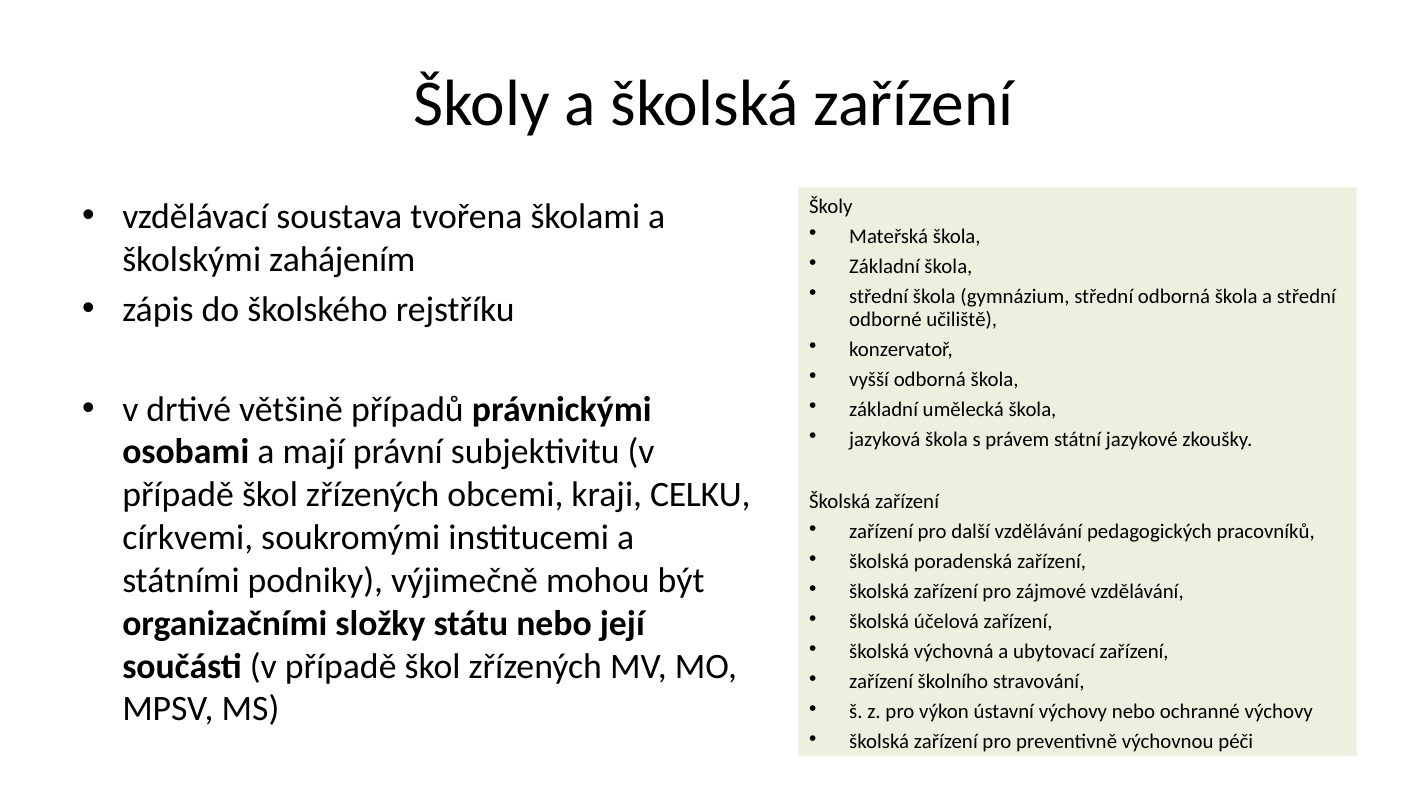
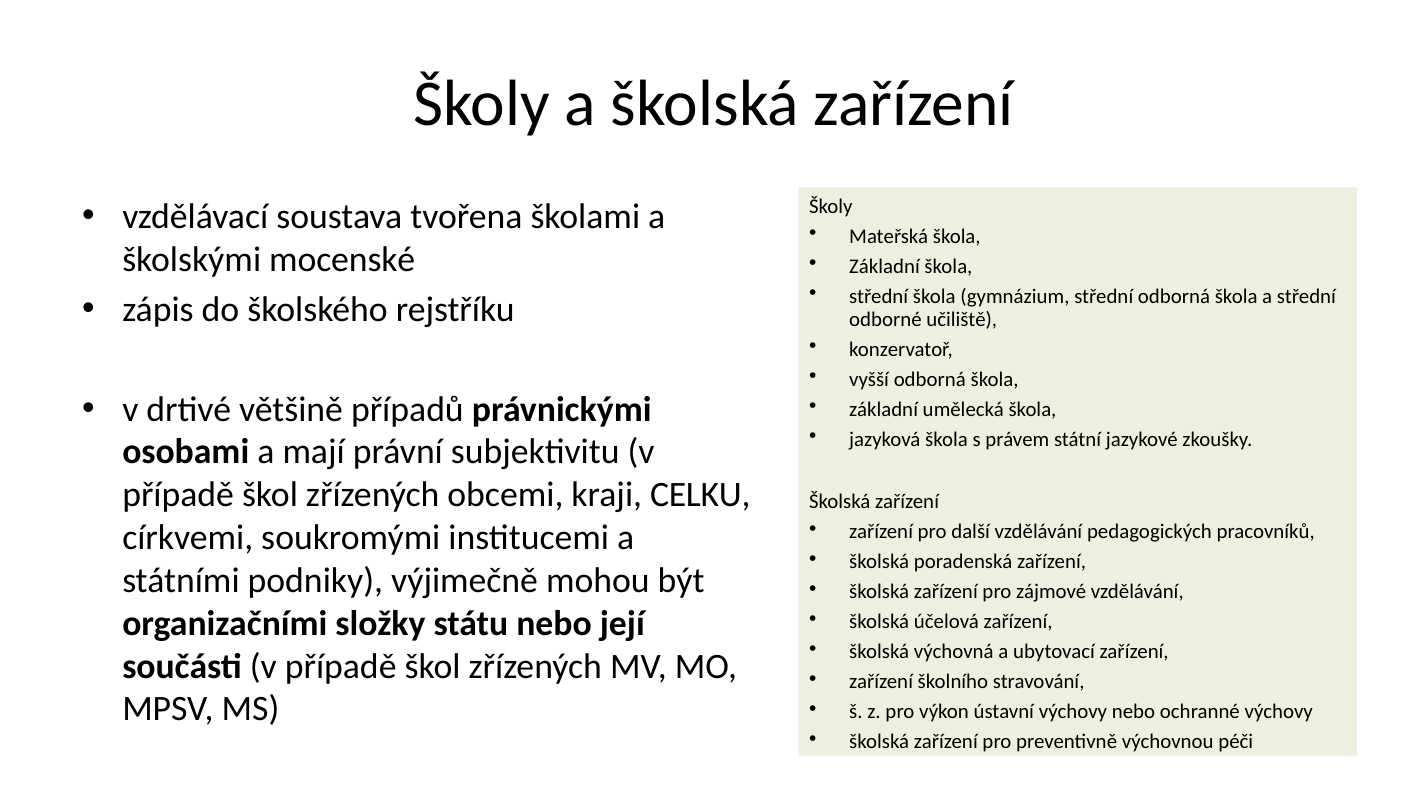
zahájením: zahájením -> mocenské (342, 260)
